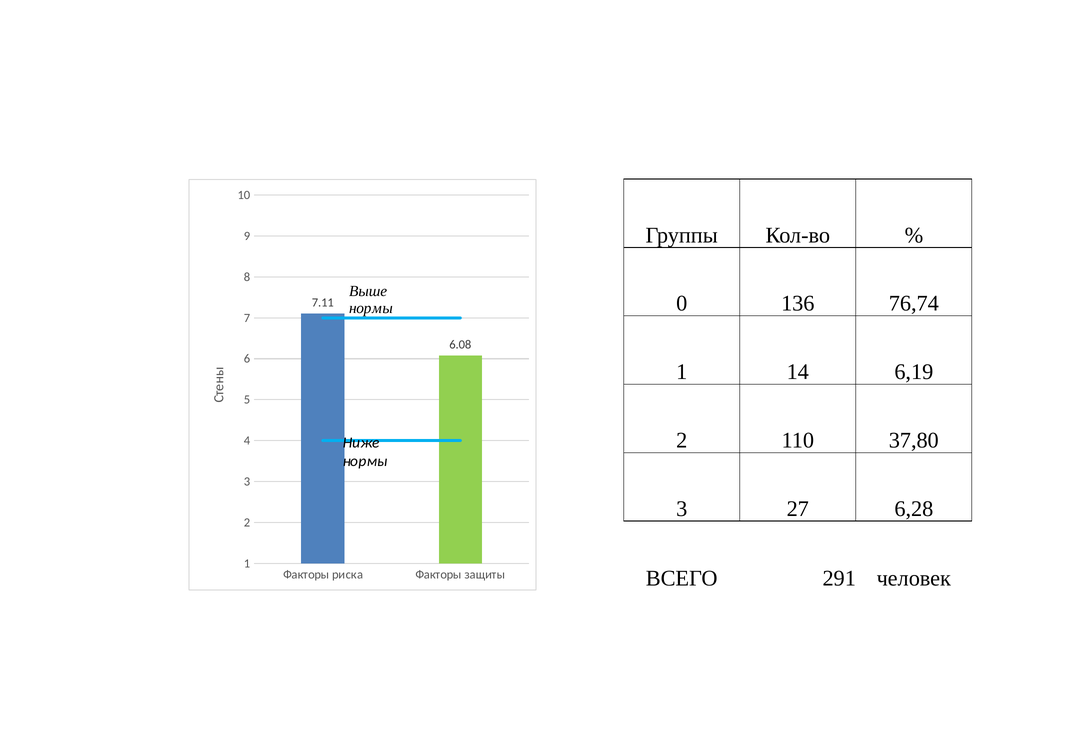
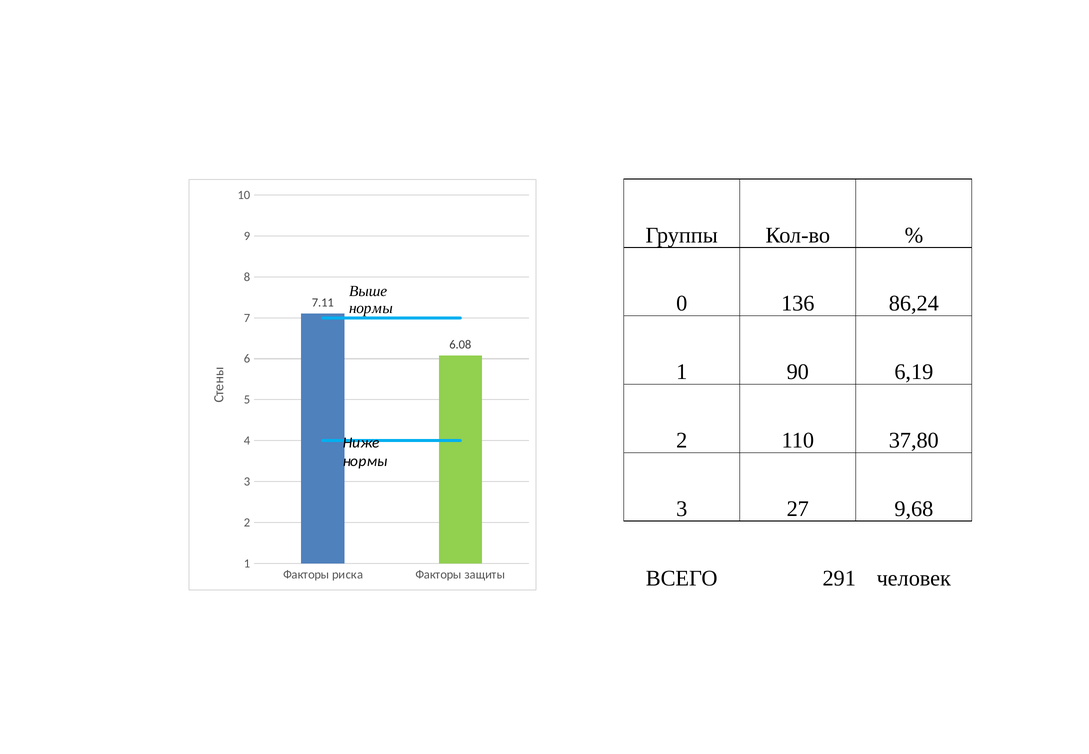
76,74: 76,74 -> 86,24 (914, 304)
14: 14 -> 90 (798, 372)
6,28: 6,28 -> 9,68 (914, 509)
